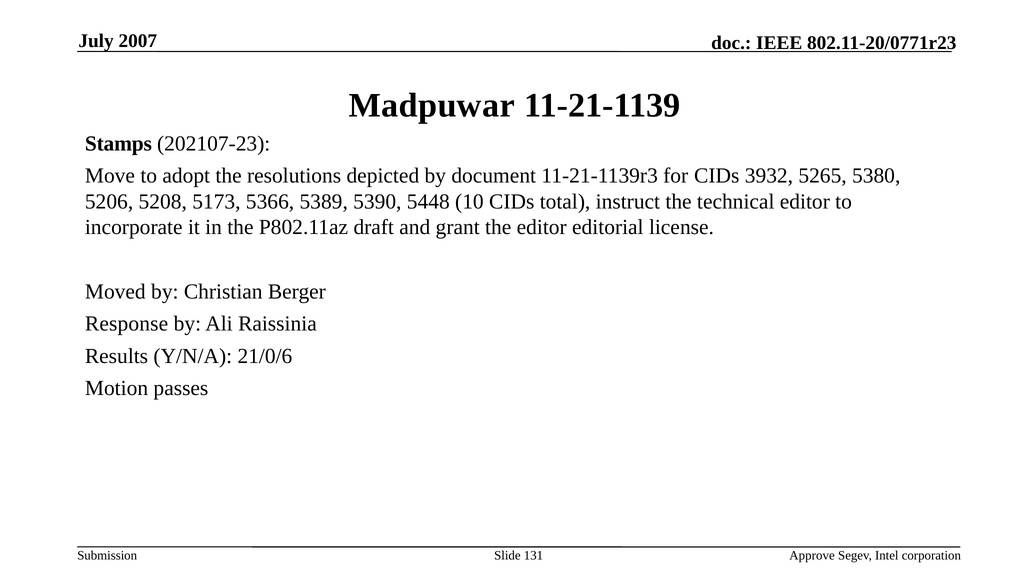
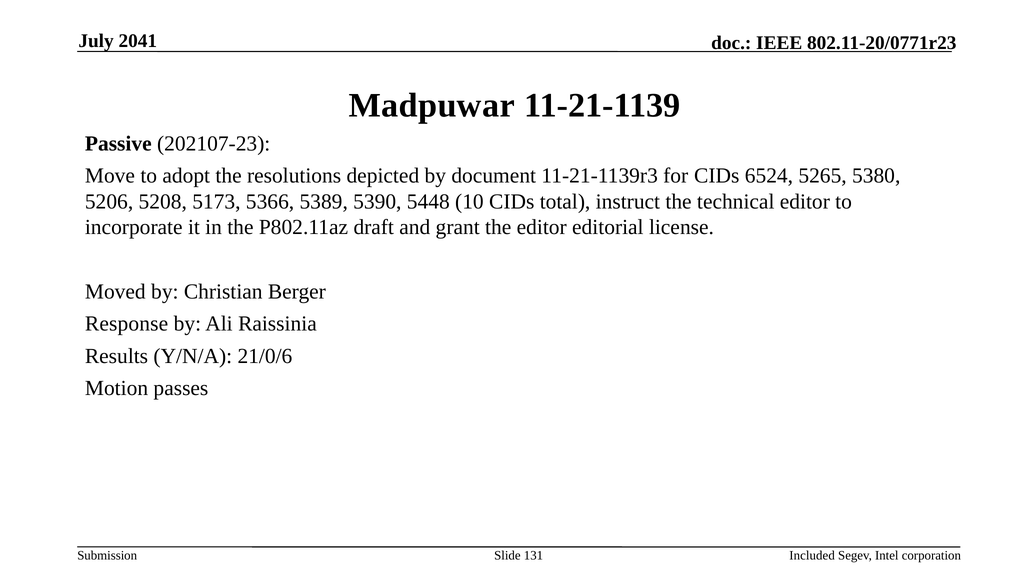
2007: 2007 -> 2041 (138, 41)
Stamps: Stamps -> Passive (118, 144)
3932: 3932 -> 6524 (769, 176)
Approve: Approve -> Included (812, 555)
